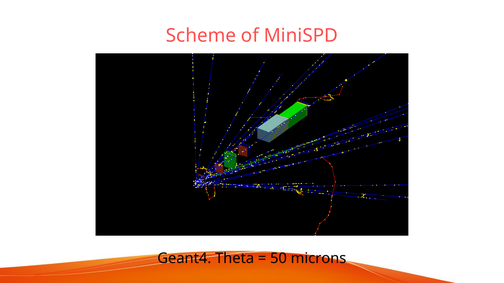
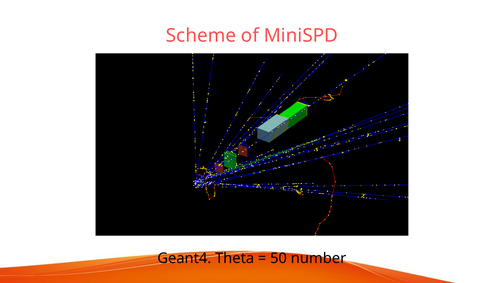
microns: microns -> number (319, 259)
